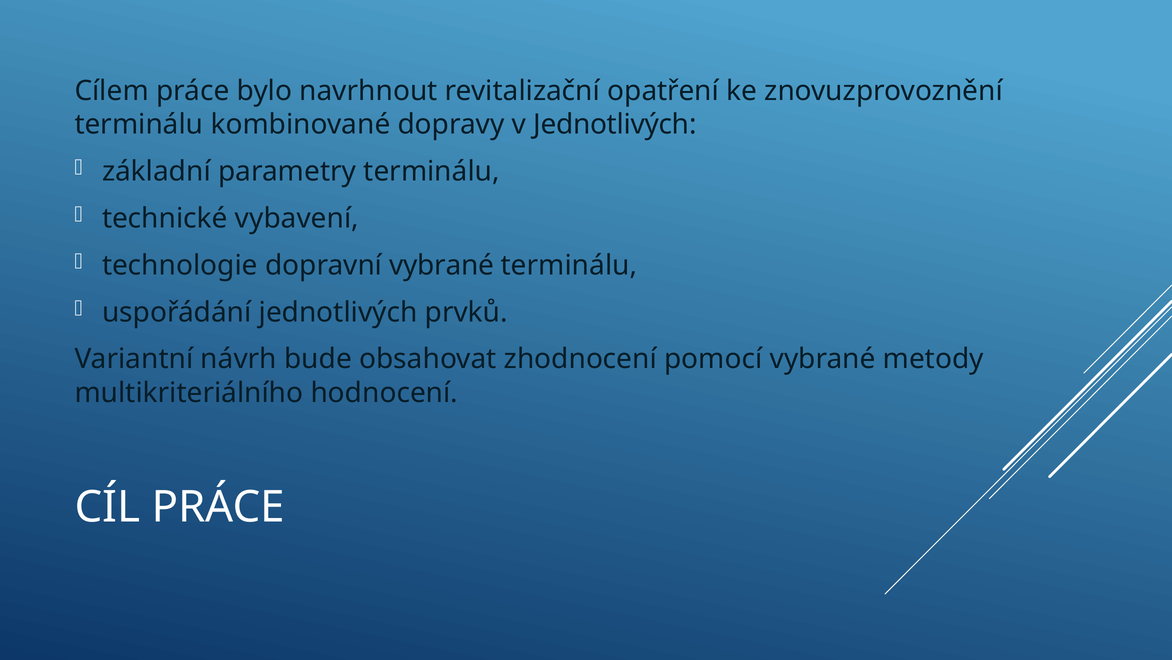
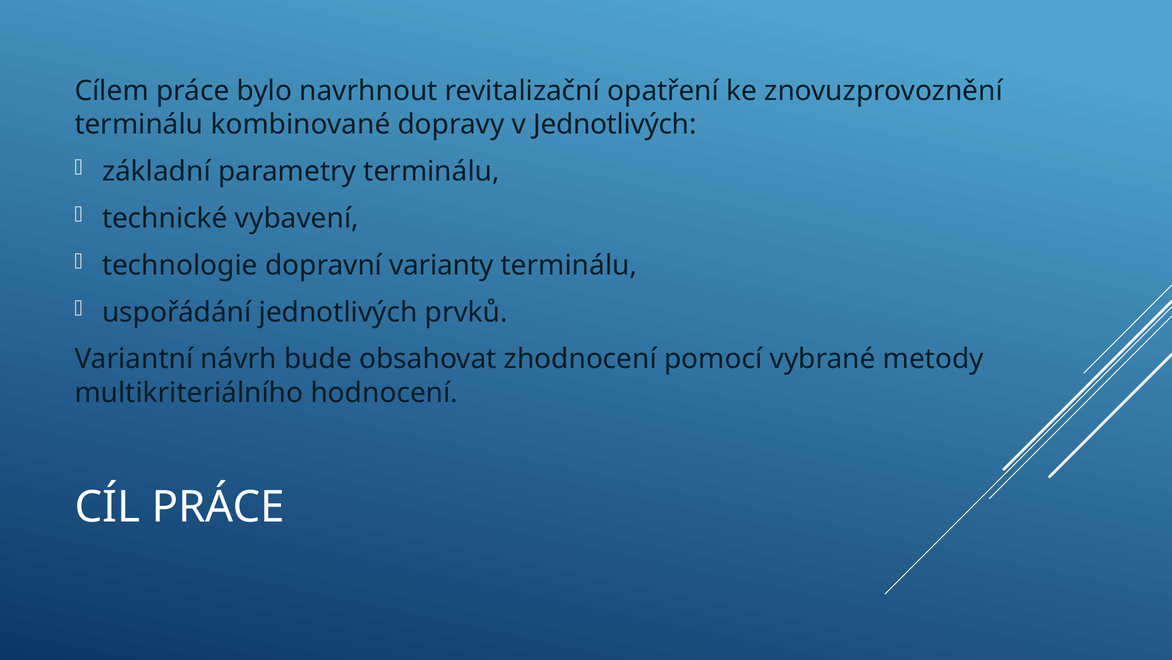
dopravní vybrané: vybrané -> varianty (442, 265)
